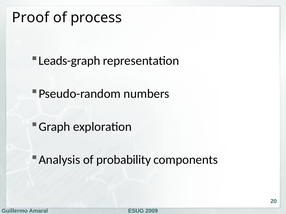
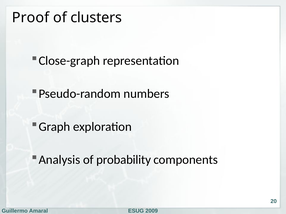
process: process -> clusters (96, 18)
Leads-graph: Leads-graph -> Close-graph (69, 61)
